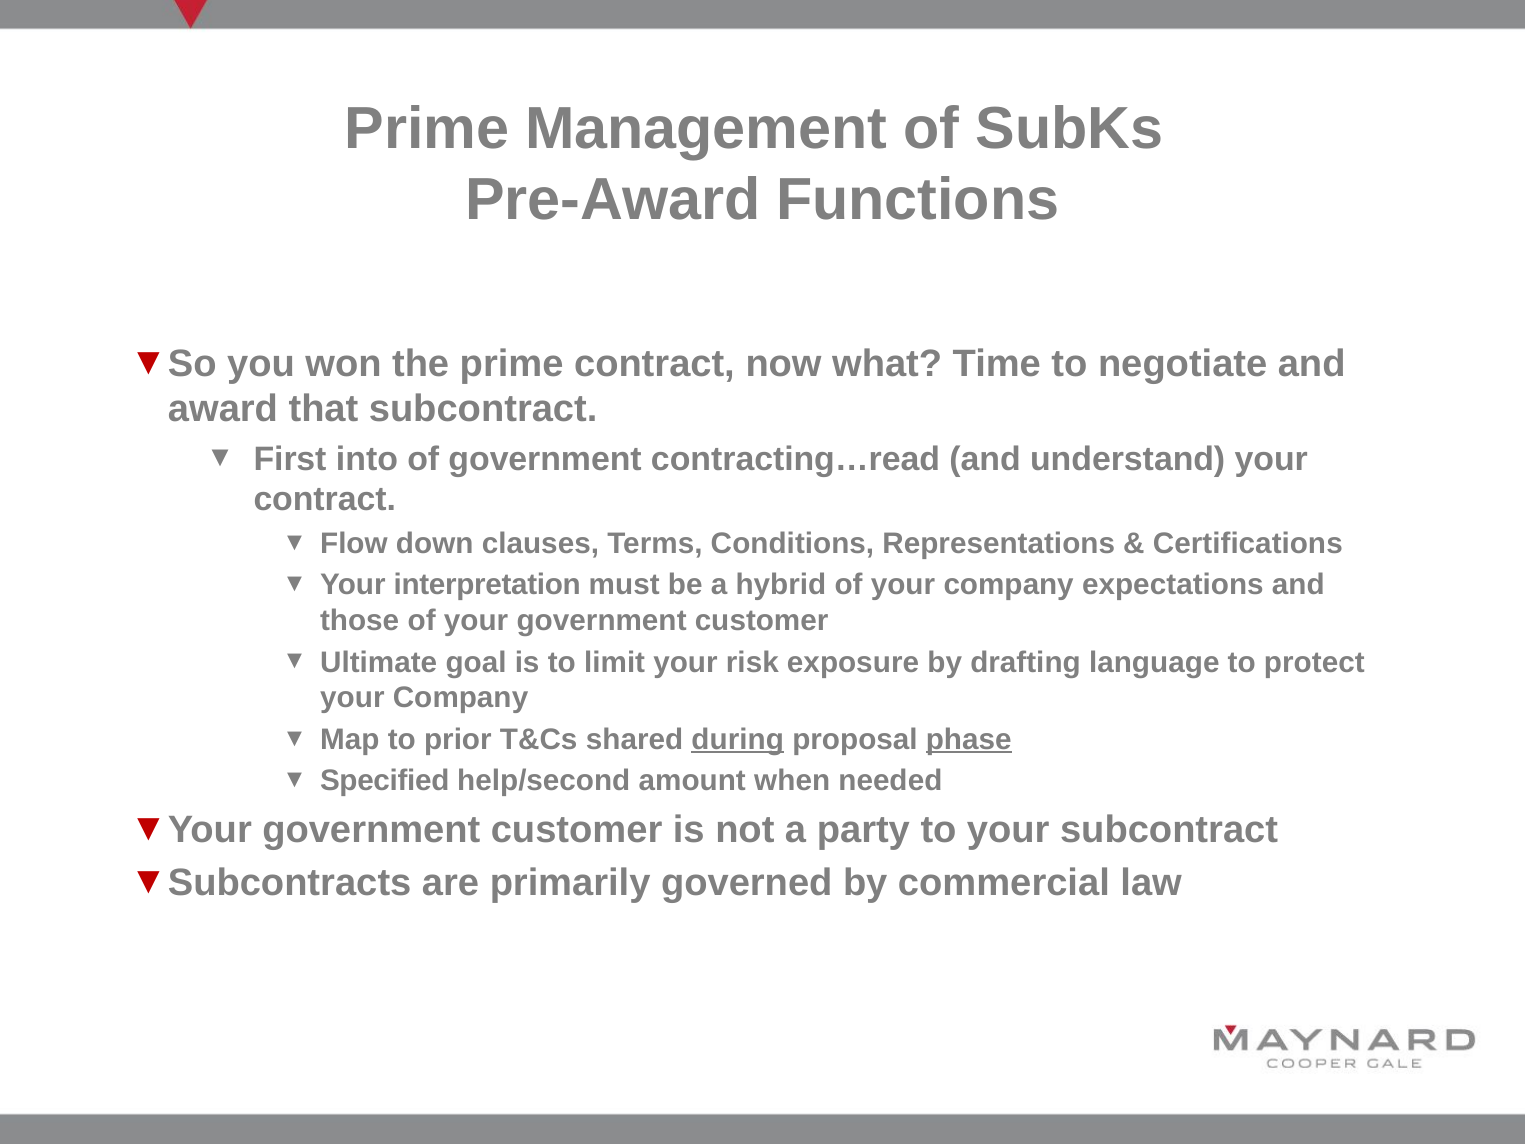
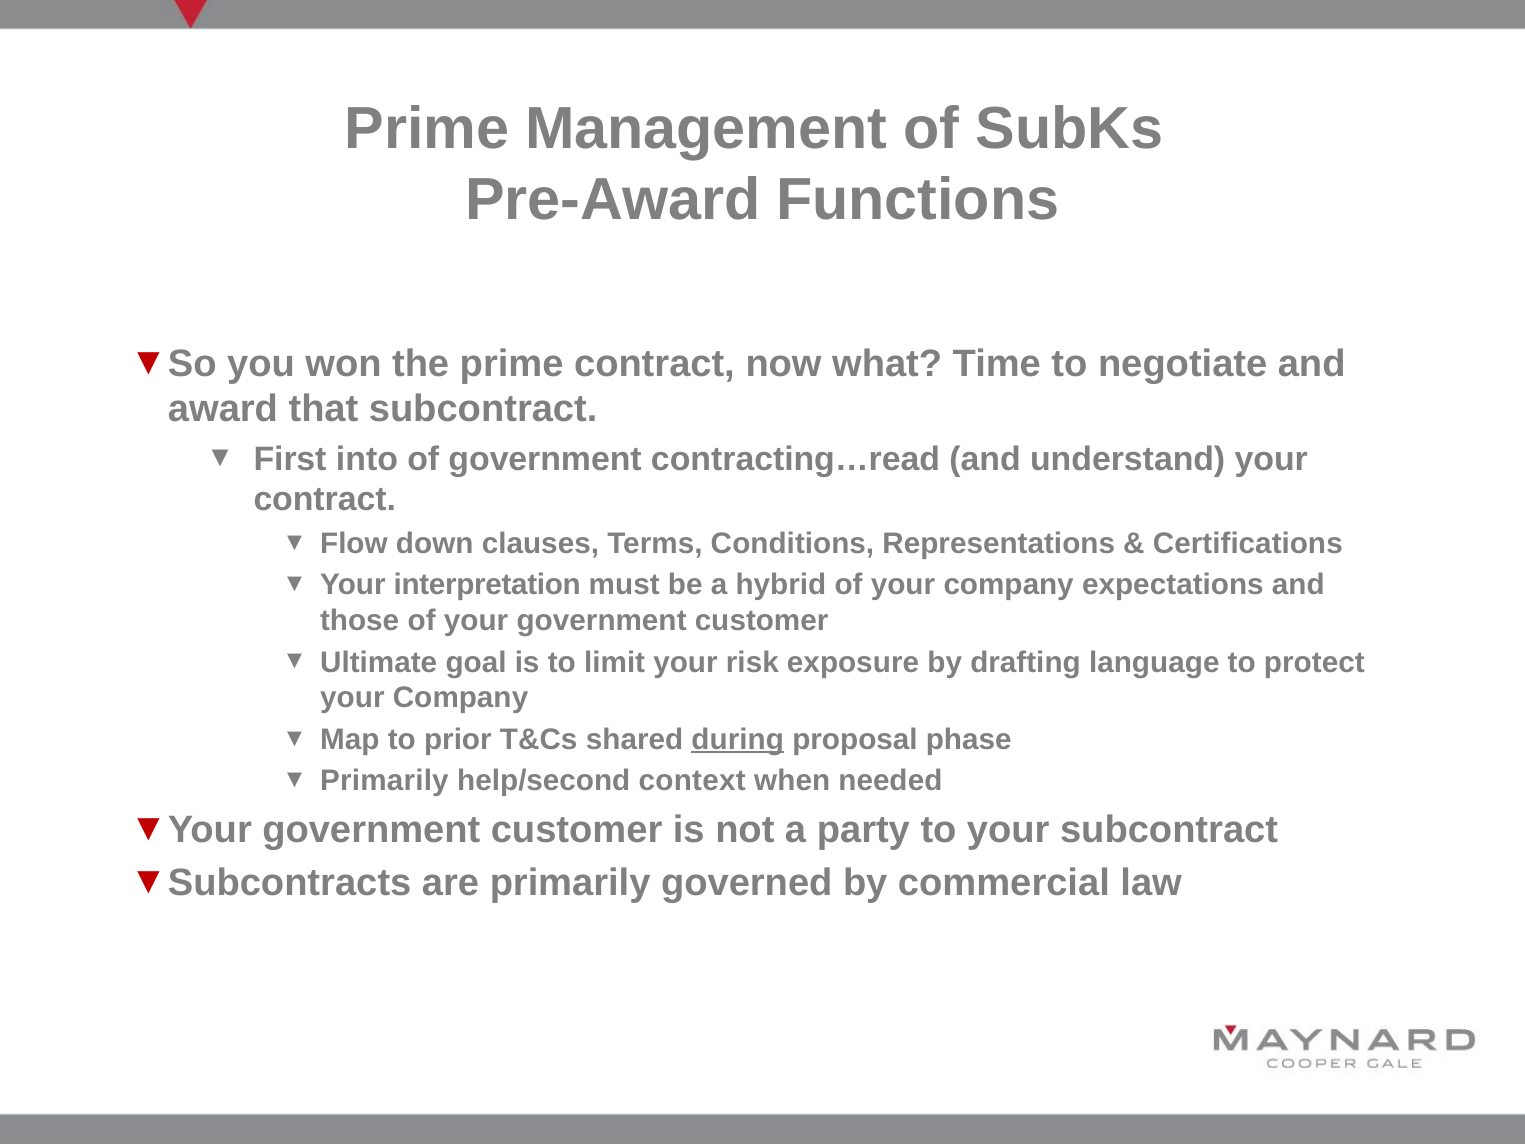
phase underline: present -> none (969, 739)
Specified: Specified -> Primarily (384, 781)
amount: amount -> context (692, 781)
